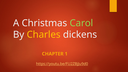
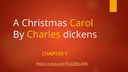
Carol colour: light green -> yellow (81, 23)
